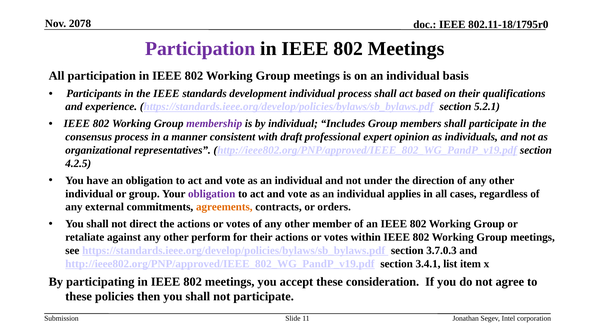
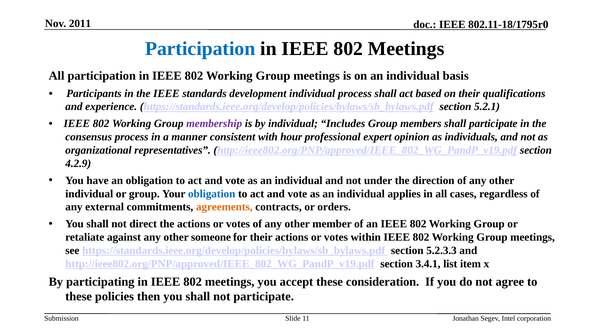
2078: 2078 -> 2011 (80, 23)
Participation colour: purple -> blue (200, 49)
draft: draft -> hour (291, 137)
4.2.5: 4.2.5 -> 4.2.9 (78, 163)
obligation colour: purple -> blue (212, 194)
perform: perform -> someone (211, 237)
3.7.0.3: 3.7.0.3 -> 5.2.3.3 (441, 250)
